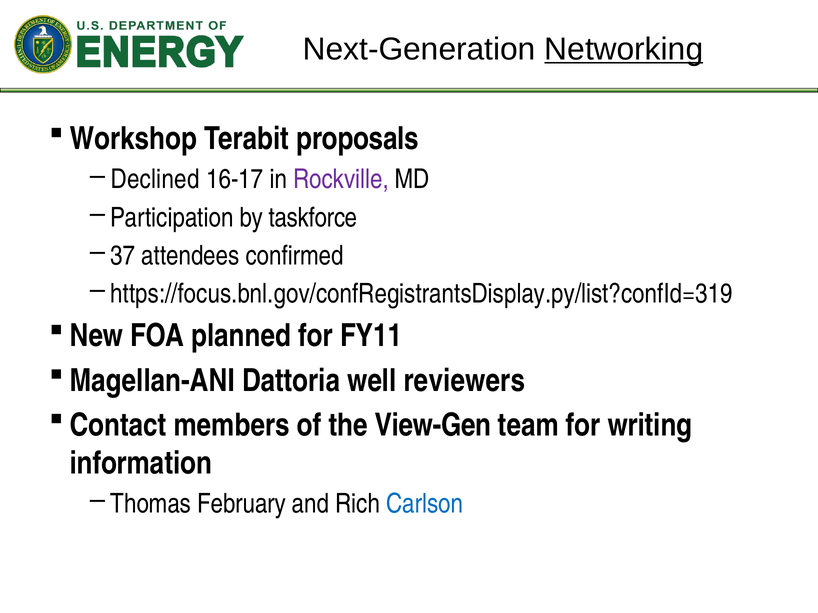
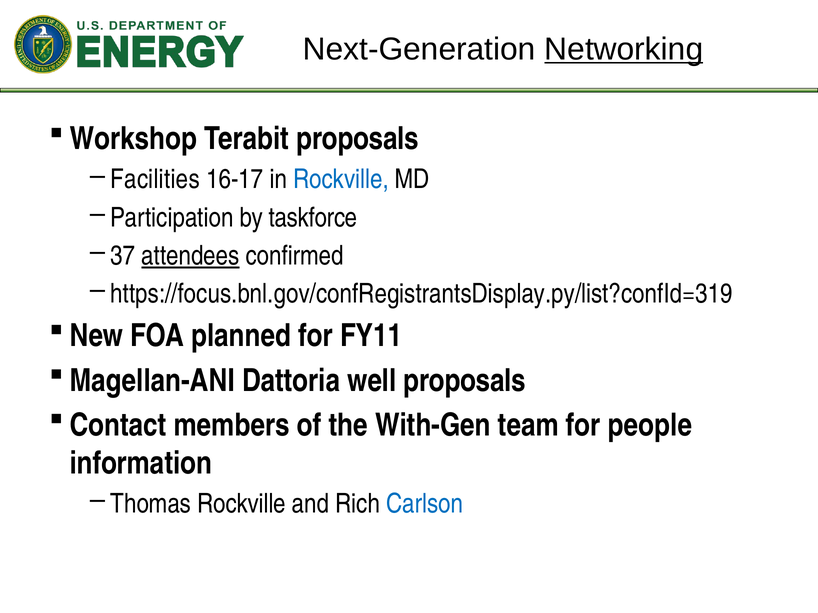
Declined: Declined -> Facilities (155, 180)
Rockville colour: purple -> blue (341, 180)
attendees underline: none -> present (190, 256)
well reviewers: reviewers -> proposals (465, 381)
View-Gen: View-Gen -> With-Gen (433, 425)
writing: writing -> people (650, 425)
Thomas February: February -> Rockville (242, 504)
